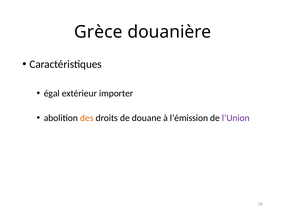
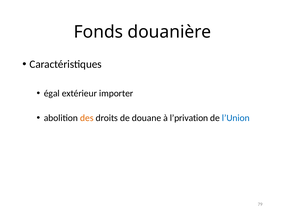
Grèce: Grèce -> Fonds (98, 32)
l’émission: l’émission -> l’privation (189, 118)
l’Union colour: purple -> blue (236, 118)
